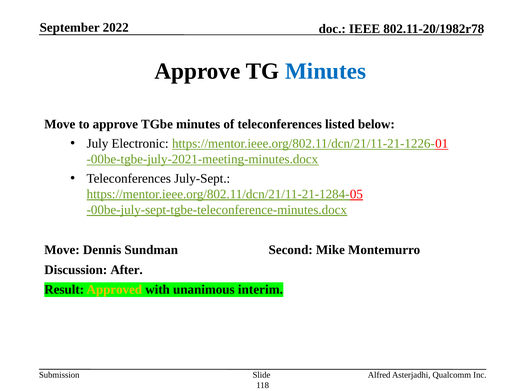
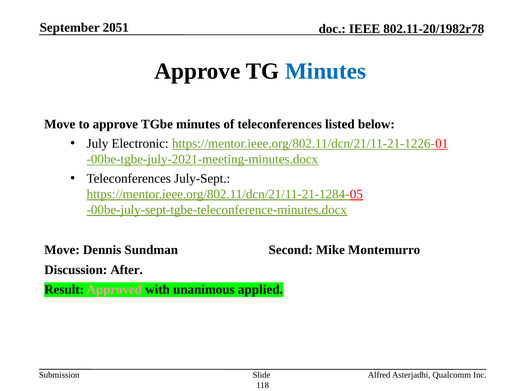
2022: 2022 -> 2051 (116, 28)
Approved colour: yellow -> pink (114, 290)
interim: interim -> applied (260, 290)
